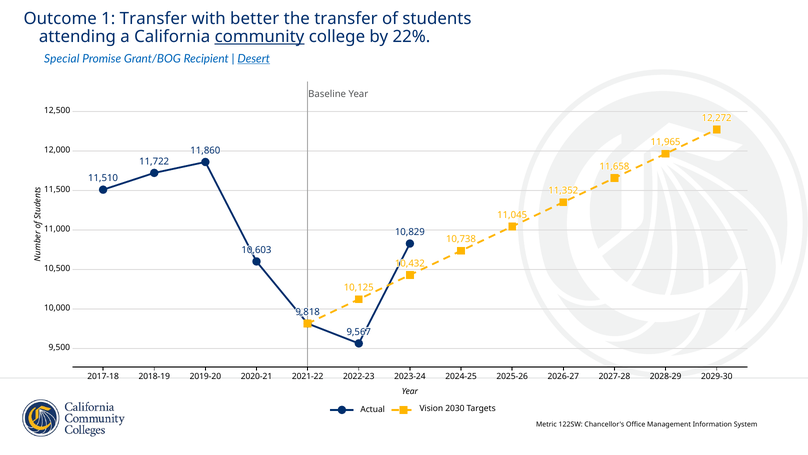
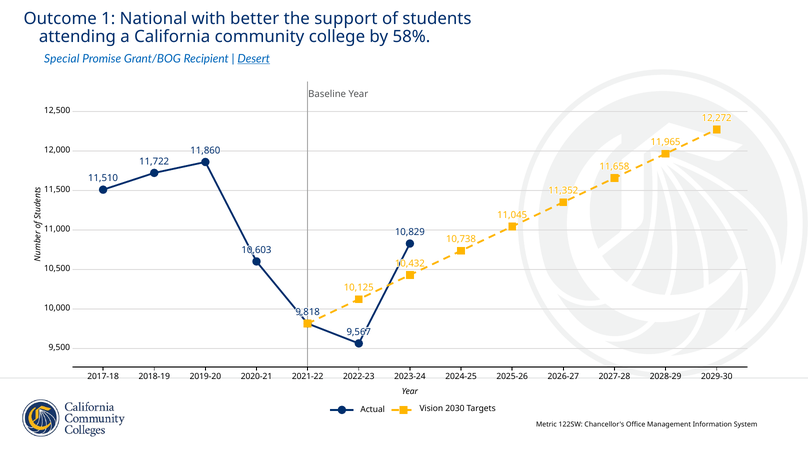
1 Transfer: Transfer -> National (153, 19)
the transfer: transfer -> support (346, 19)
community underline: present -> none (259, 37)
22%: 22% -> 58% (411, 37)
